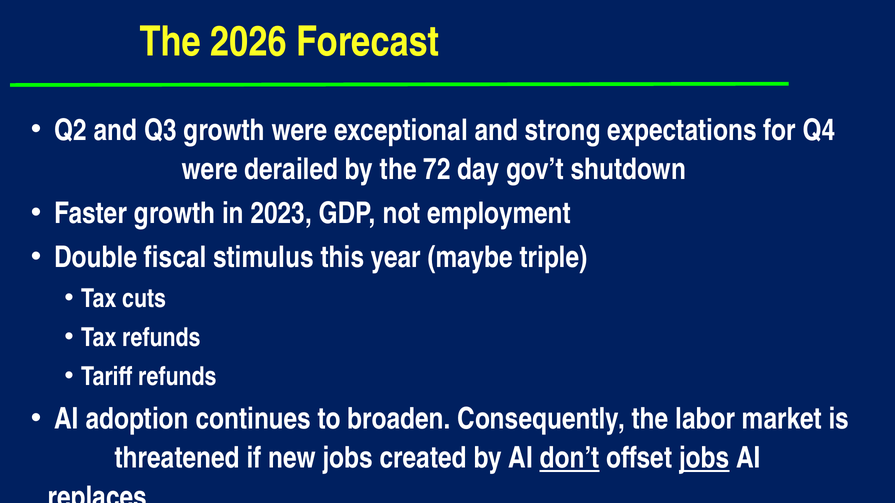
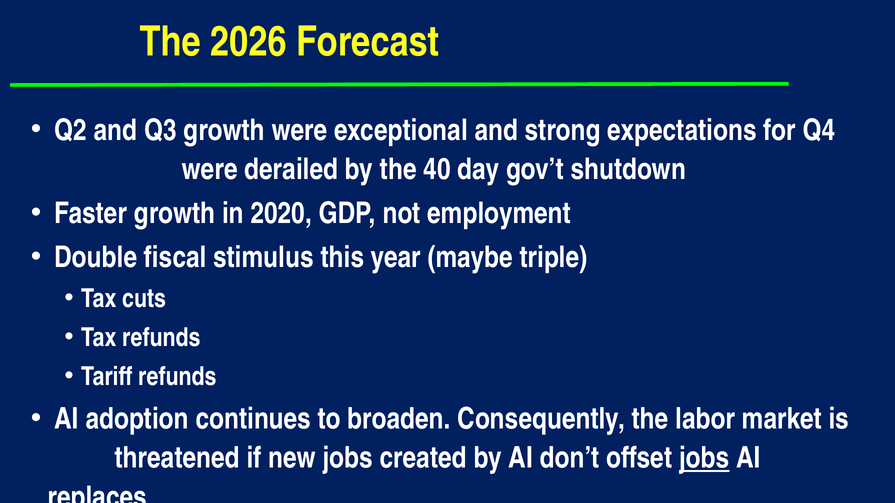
72: 72 -> 40 (437, 170)
2023: 2023 -> 2020 (281, 214)
don’t underline: present -> none (570, 458)
